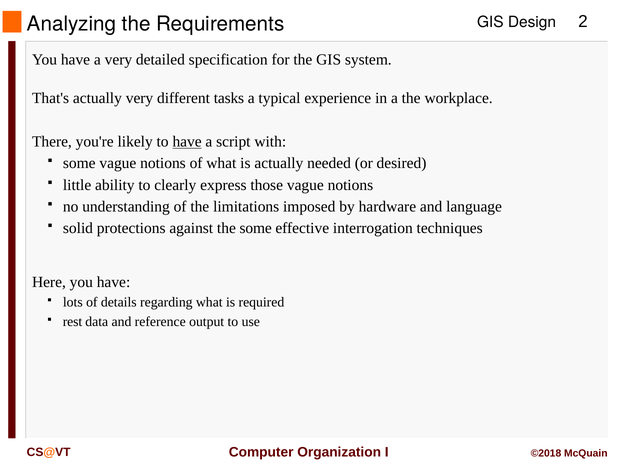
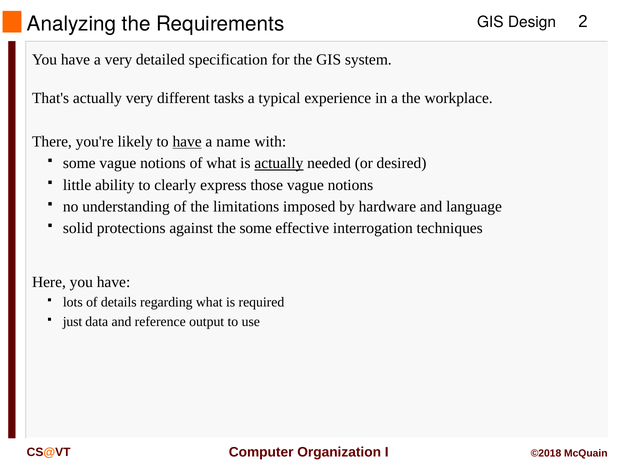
script: script -> name (233, 142)
actually underline: none -> present (279, 163)
rest: rest -> just (73, 322)
